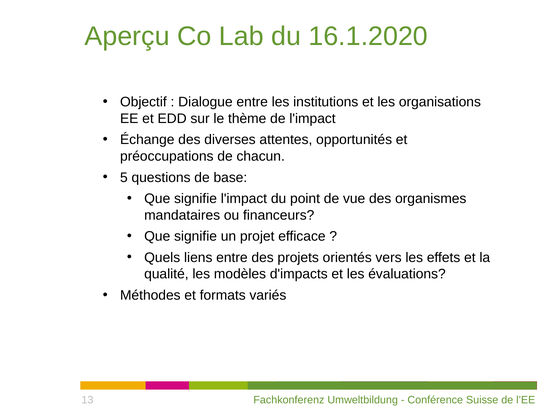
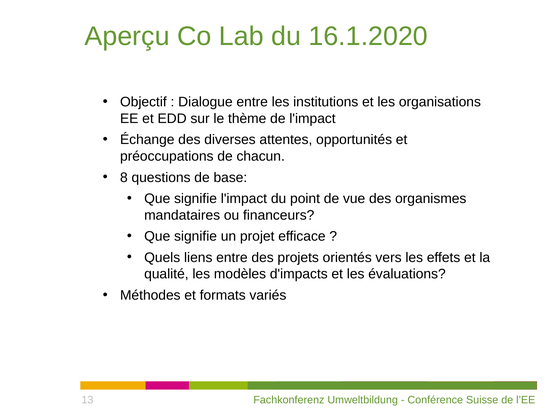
5: 5 -> 8 (124, 177)
